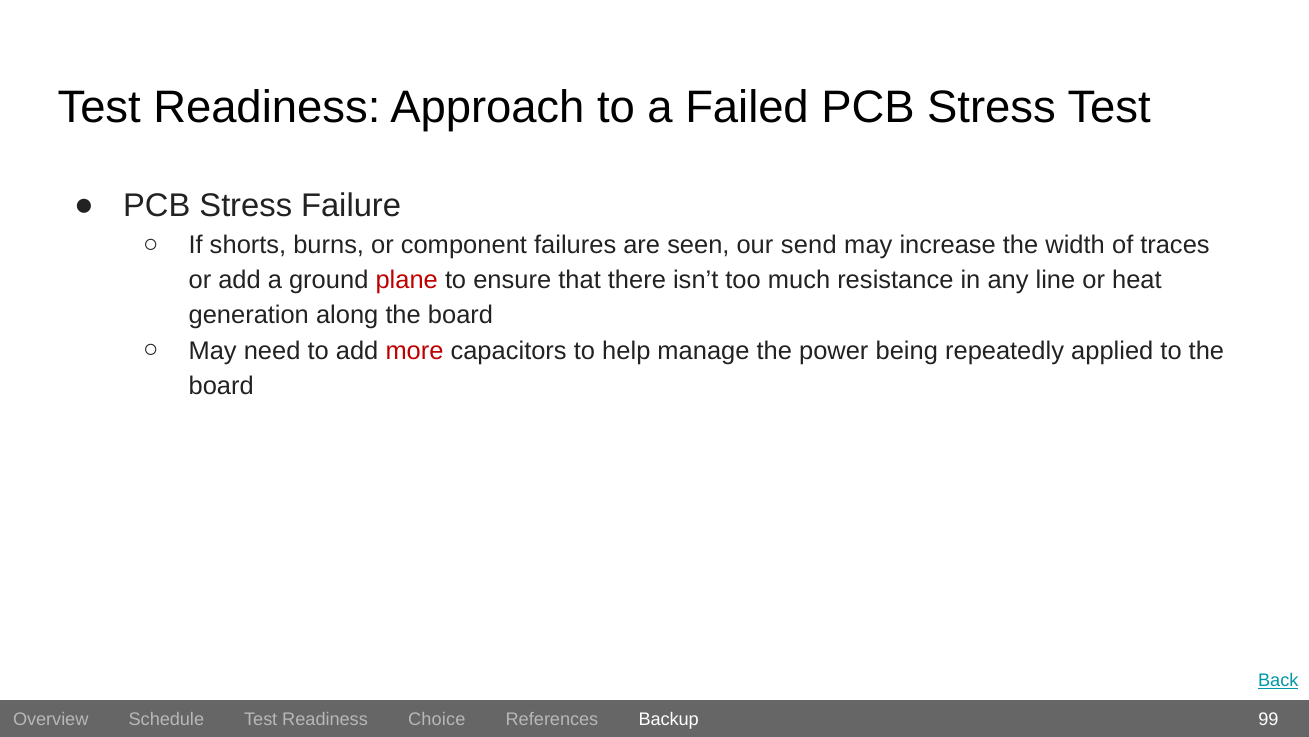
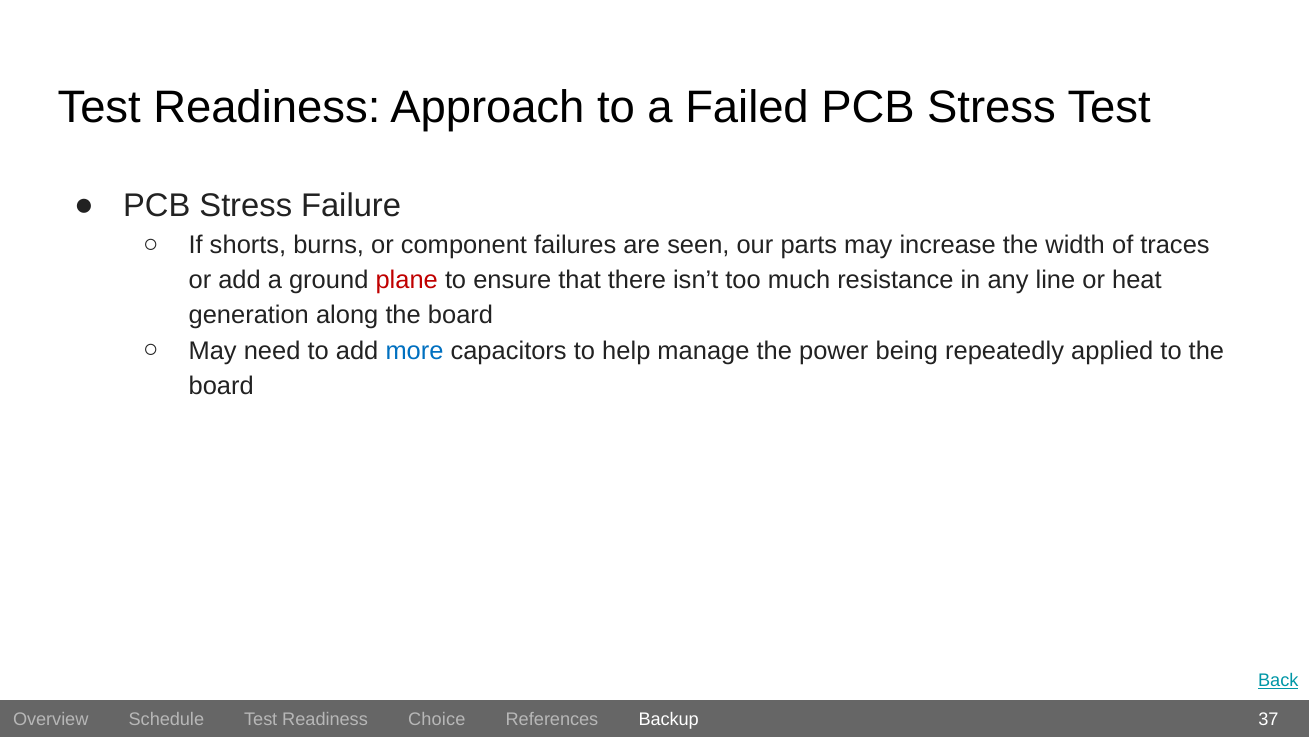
send: send -> parts (809, 245)
more colour: red -> blue (415, 350)
99: 99 -> 37 (1268, 719)
